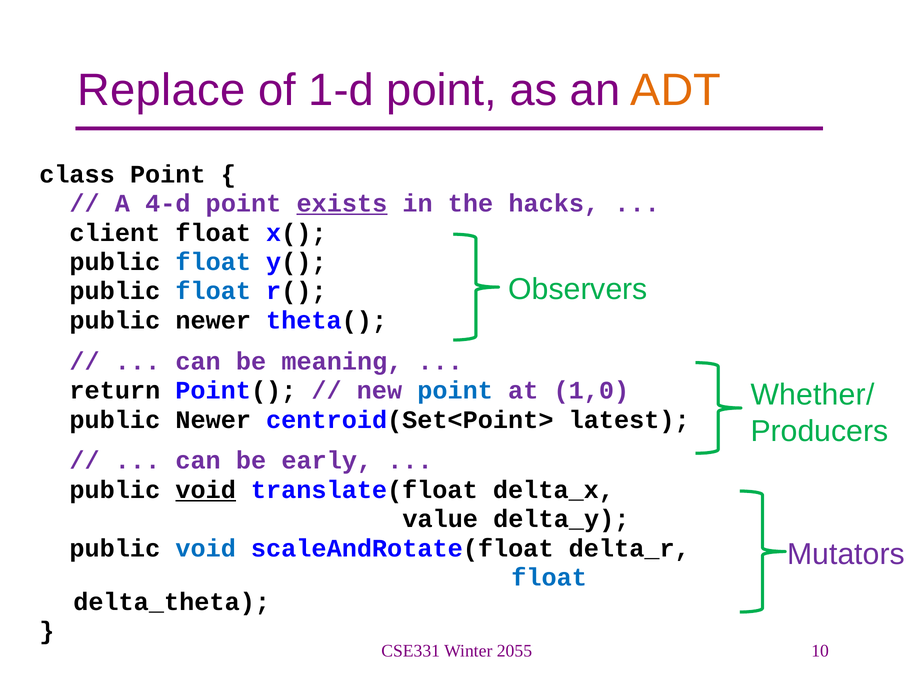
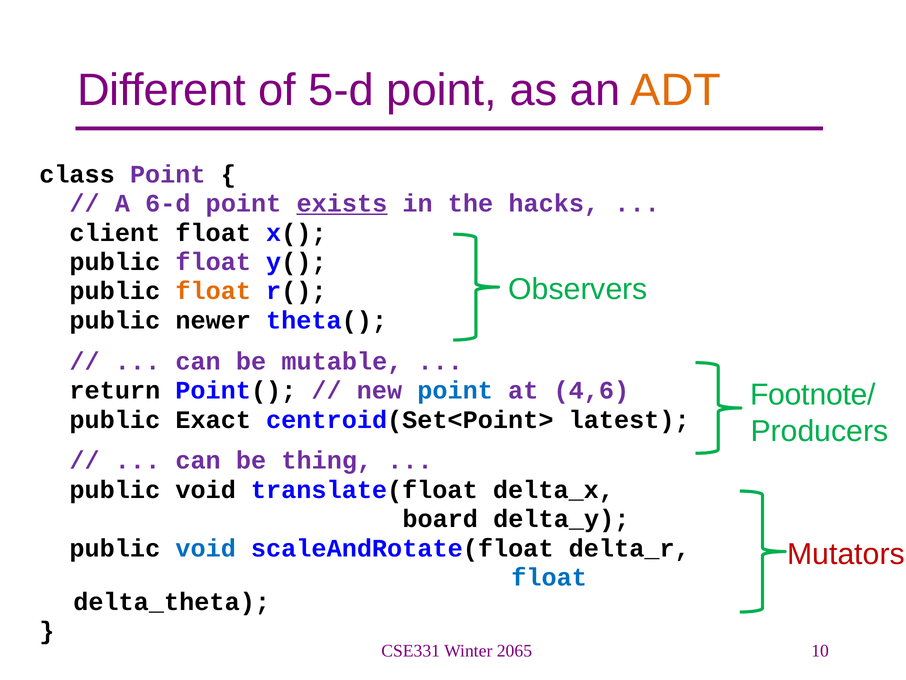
Replace: Replace -> Different (161, 90)
1-d: 1-d -> 5-d (341, 90)
Point colour: black -> purple (168, 174)
4-d: 4-d -> 6-d (168, 203)
float colour: blue -> purple (213, 262)
float colour: blue -> orange (213, 291)
meaning: meaning -> mutable (342, 361)
Whether/: Whether/ -> Footnote/ (813, 395)
1,0: 1,0 -> 4,6 (591, 390)
Newer: Newer -> Exact (213, 419)
early: early -> thing (327, 460)
void underline: present -> none (206, 489)
value: value -> board (440, 519)
Mutators colour: purple -> red (846, 554)
2055: 2055 -> 2065 (514, 651)
